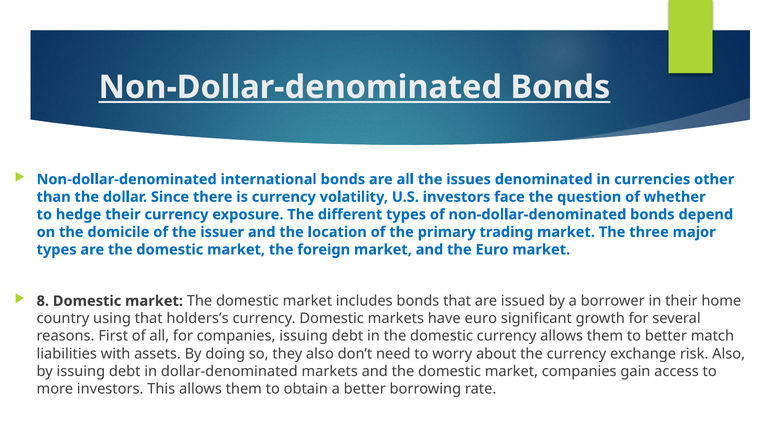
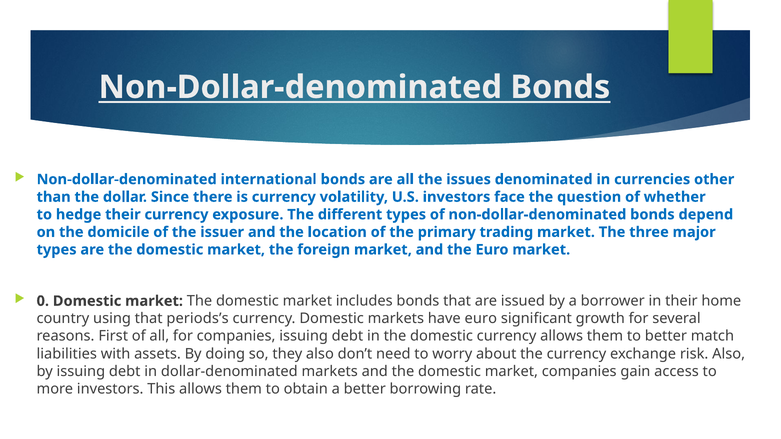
8: 8 -> 0 (43, 301)
holders’s: holders’s -> periods’s (198, 319)
